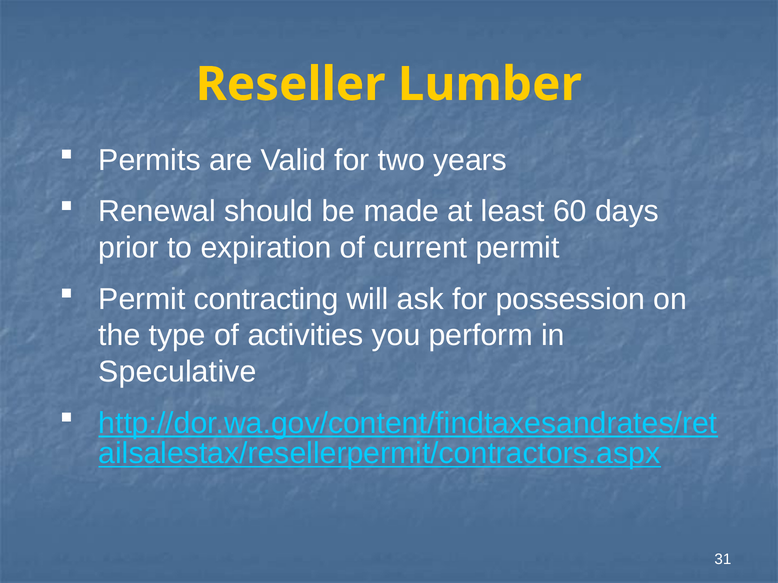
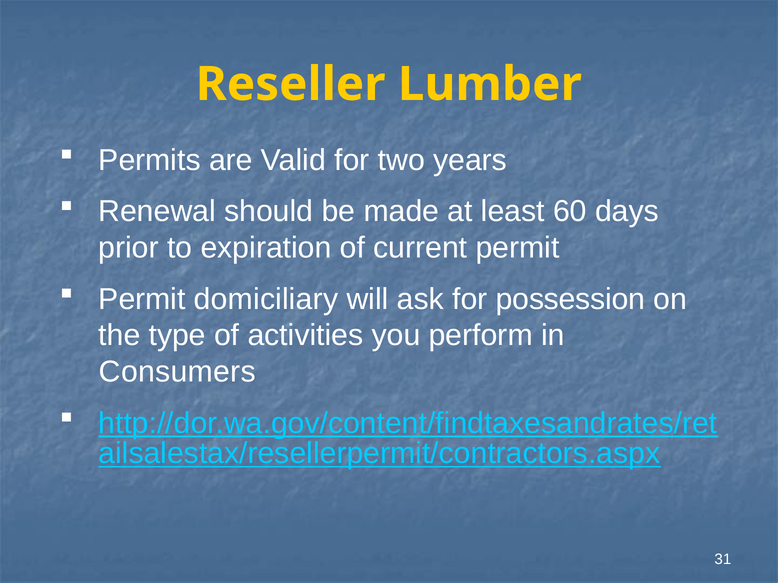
contracting: contracting -> domiciliary (266, 299)
Speculative: Speculative -> Consumers (177, 372)
